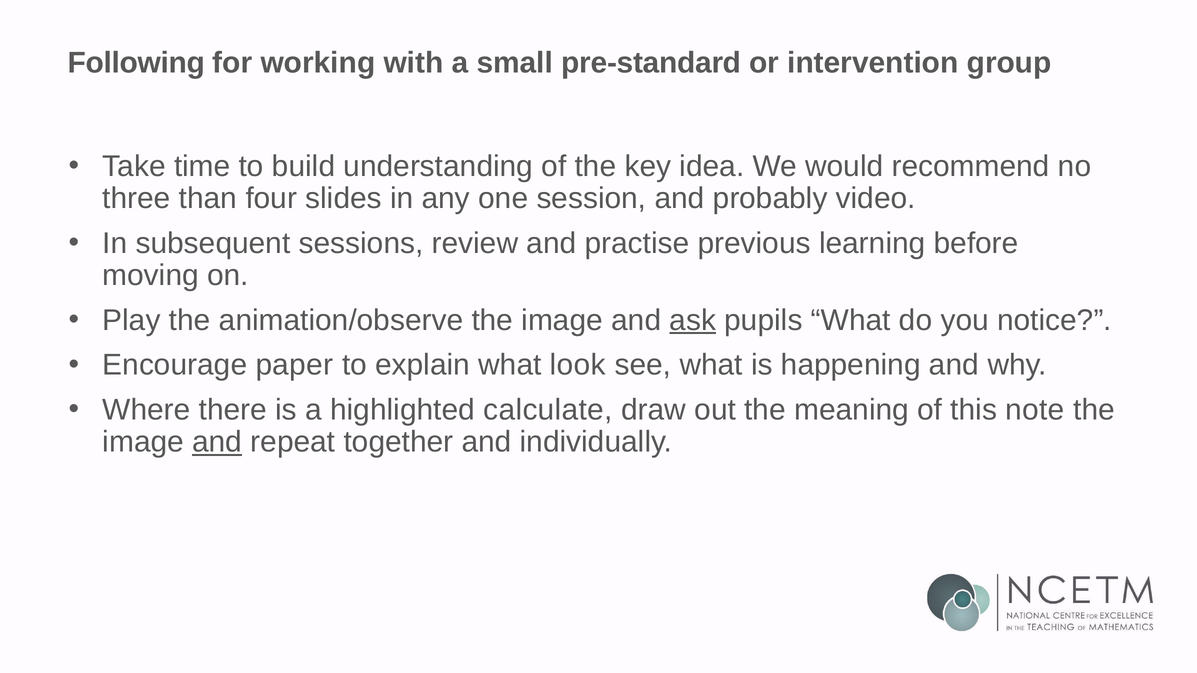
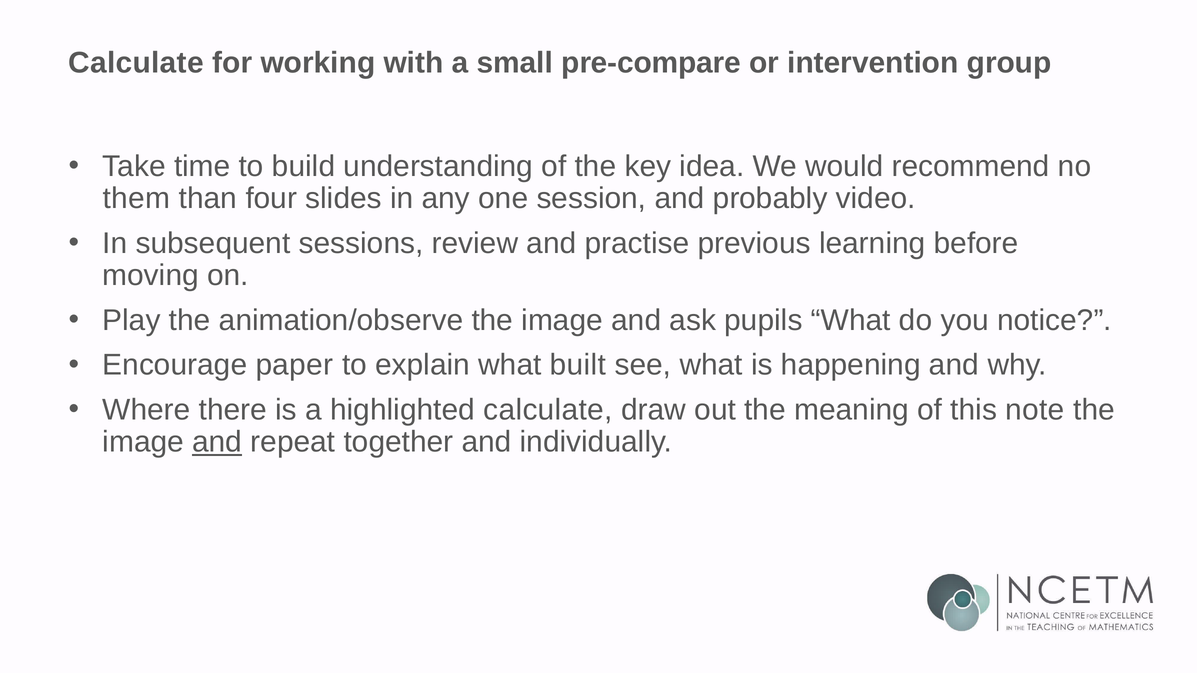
Following: Following -> Calculate (136, 63)
pre-standard: pre-standard -> pre-compare (651, 63)
three: three -> them (136, 199)
ask underline: present -> none (693, 320)
look: look -> built (578, 365)
